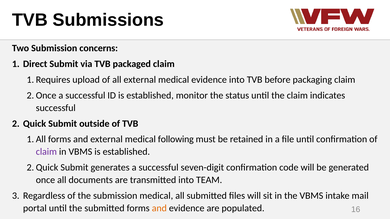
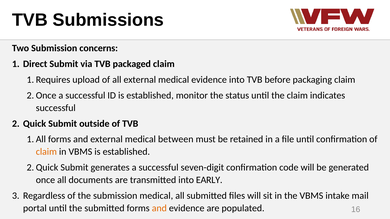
following: following -> between (176, 140)
claim colour: purple -> orange (46, 152)
TEAM: TEAM -> EARLY (209, 180)
